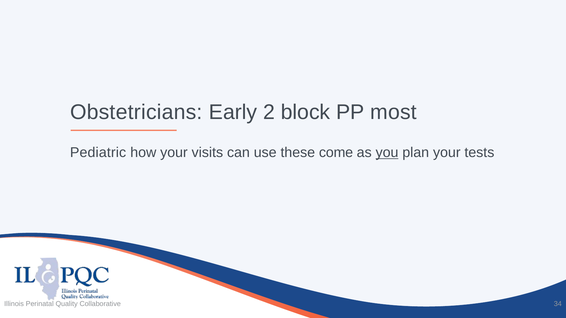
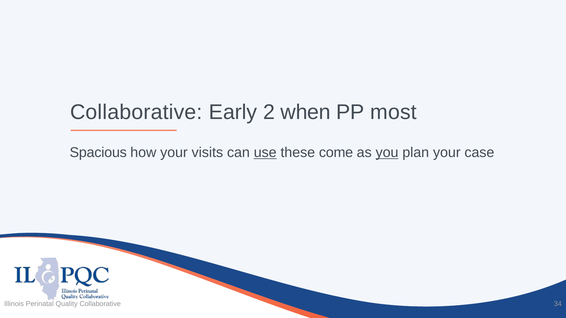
Obstetricians: Obstetricians -> Collaborative (136, 112)
block: block -> when (306, 112)
Pediatric: Pediatric -> Spacious (98, 153)
use underline: none -> present (265, 153)
tests: tests -> case (479, 153)
